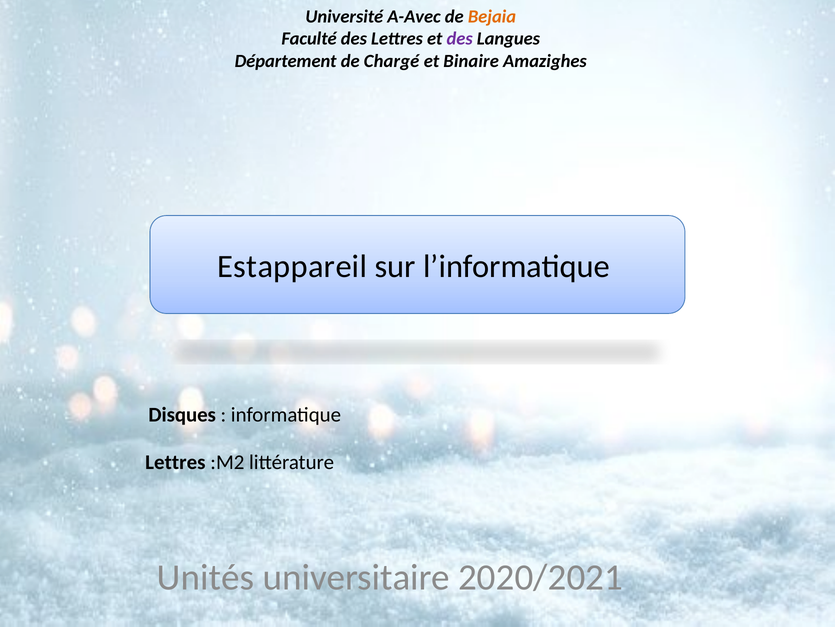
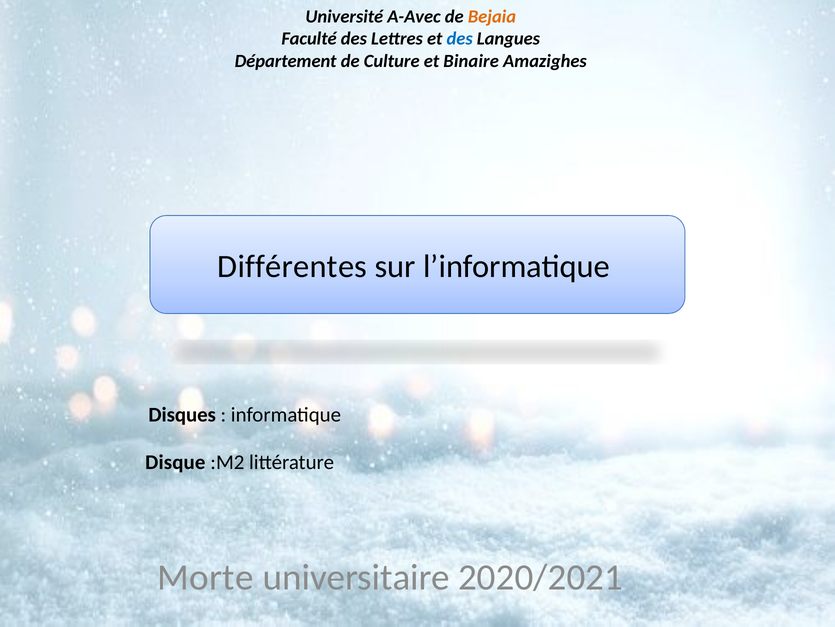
des colour: purple -> blue (460, 39)
Chargé: Chargé -> Culture (392, 61)
Estappareil: Estappareil -> Différentes (292, 266)
Lettres: Lettres -> Disque (175, 462)
Unités: Unités -> Morte (205, 577)
